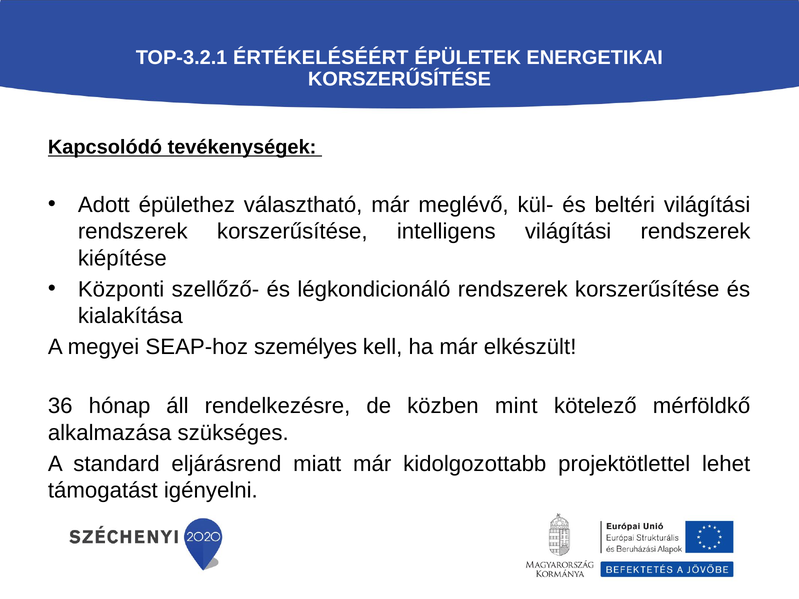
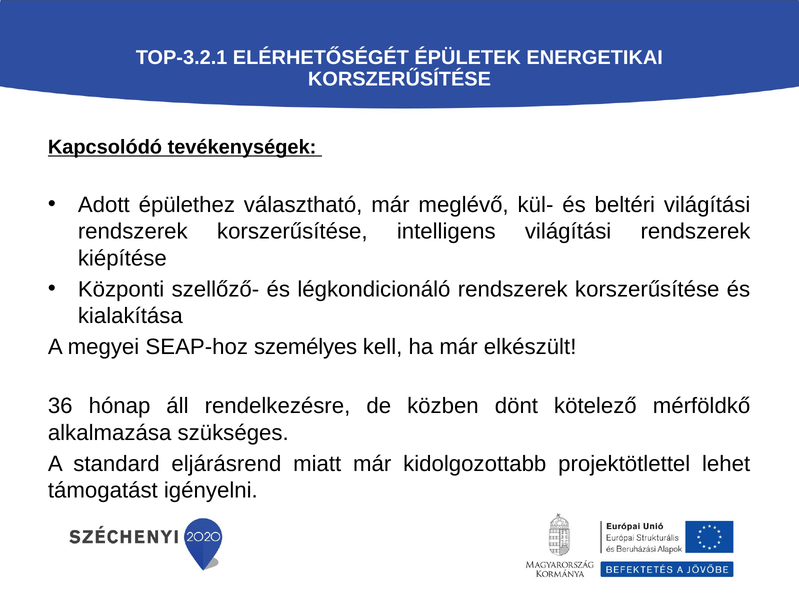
ÉRTÉKELÉSÉÉRT: ÉRTÉKELÉSÉÉRT -> ELÉRHETŐSÉGÉT (321, 57)
mint: mint -> dönt (516, 406)
